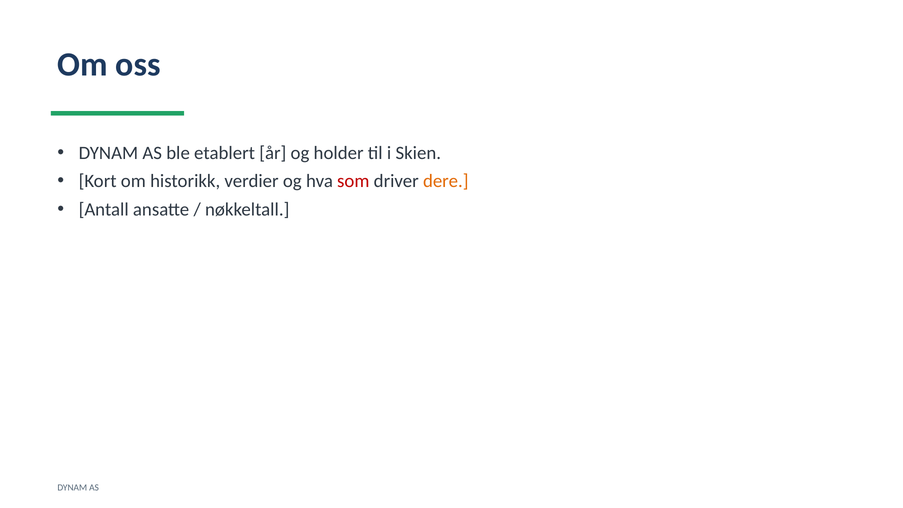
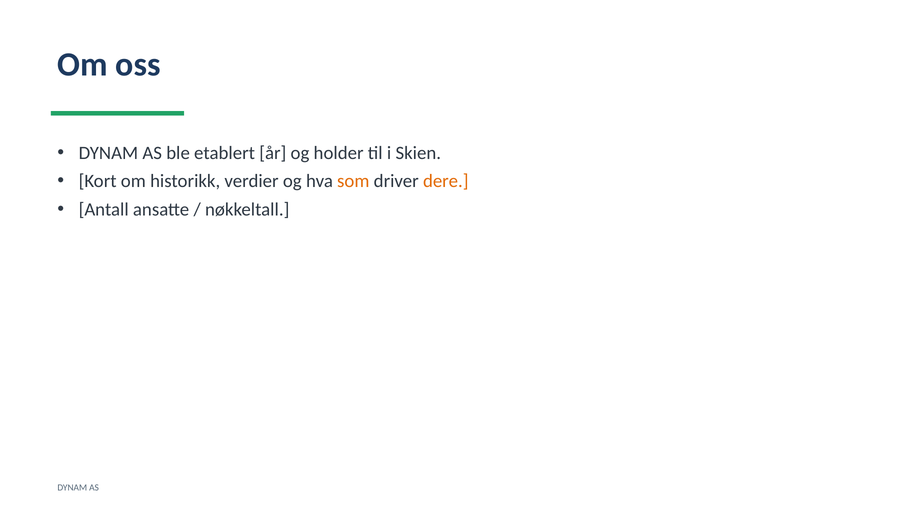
som colour: red -> orange (353, 181)
